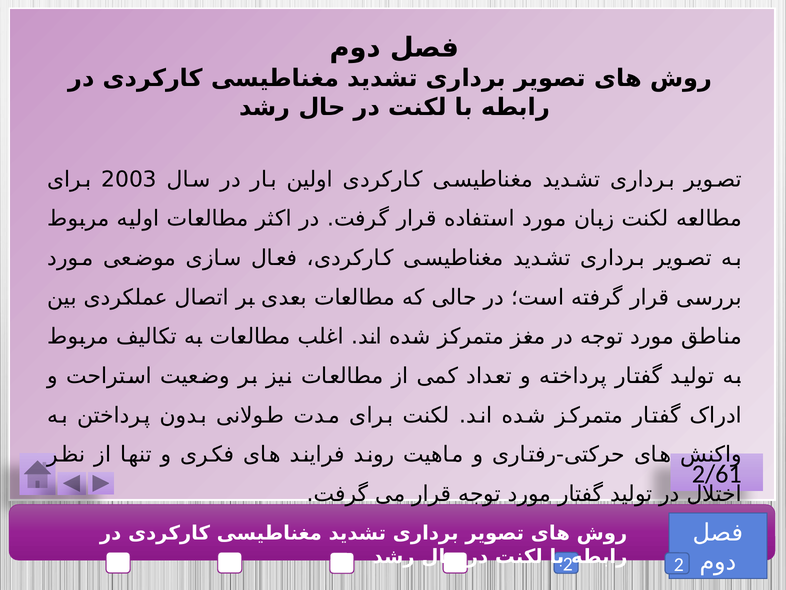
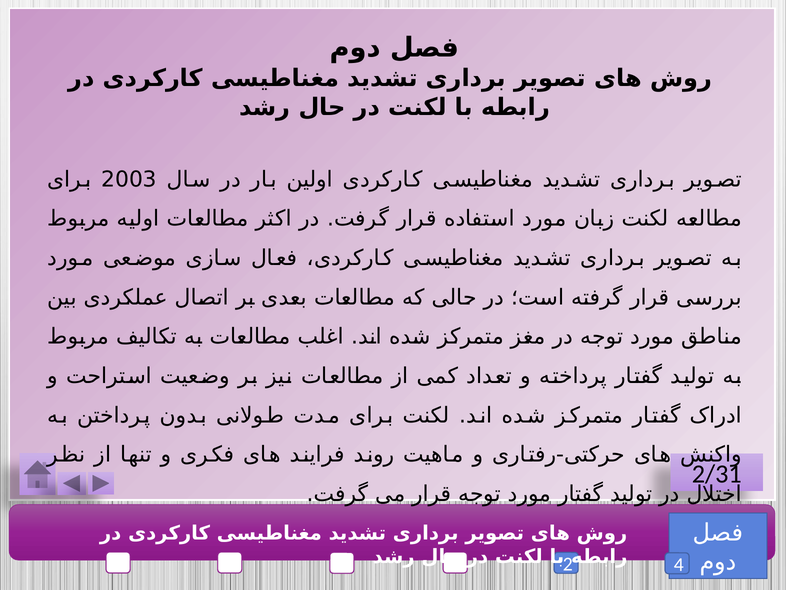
2/61: 2/61 -> 2/31 (717, 474)
2 2: 2 -> 4 (679, 564)
